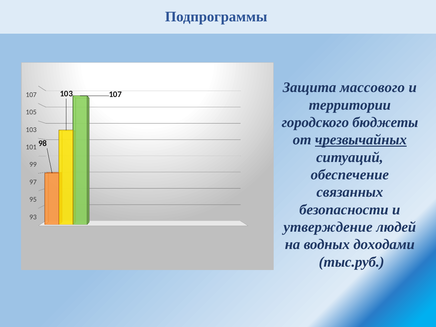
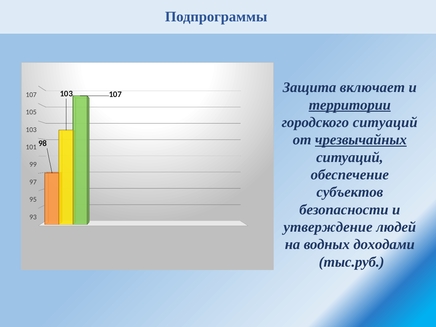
массового: массового -> включает (372, 88)
территории underline: none -> present (350, 105)
бюджеты: бюджеты -> ситуаций (385, 122)
связанных: связанных -> субъектов (350, 192)
